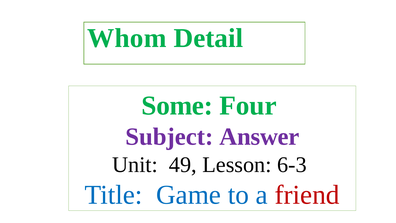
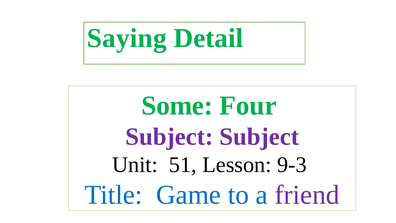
Whom: Whom -> Saying (127, 38)
Subject Answer: Answer -> Subject (259, 136)
49: 49 -> 51 (183, 164)
6-3: 6-3 -> 9-3 (292, 164)
friend colour: red -> purple (307, 195)
